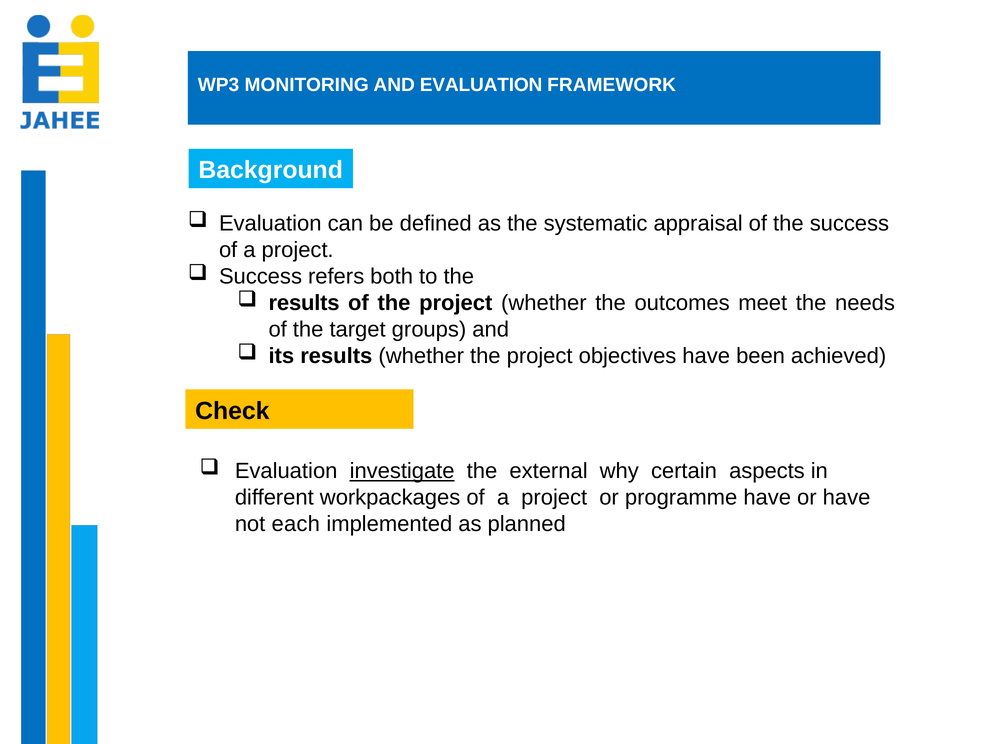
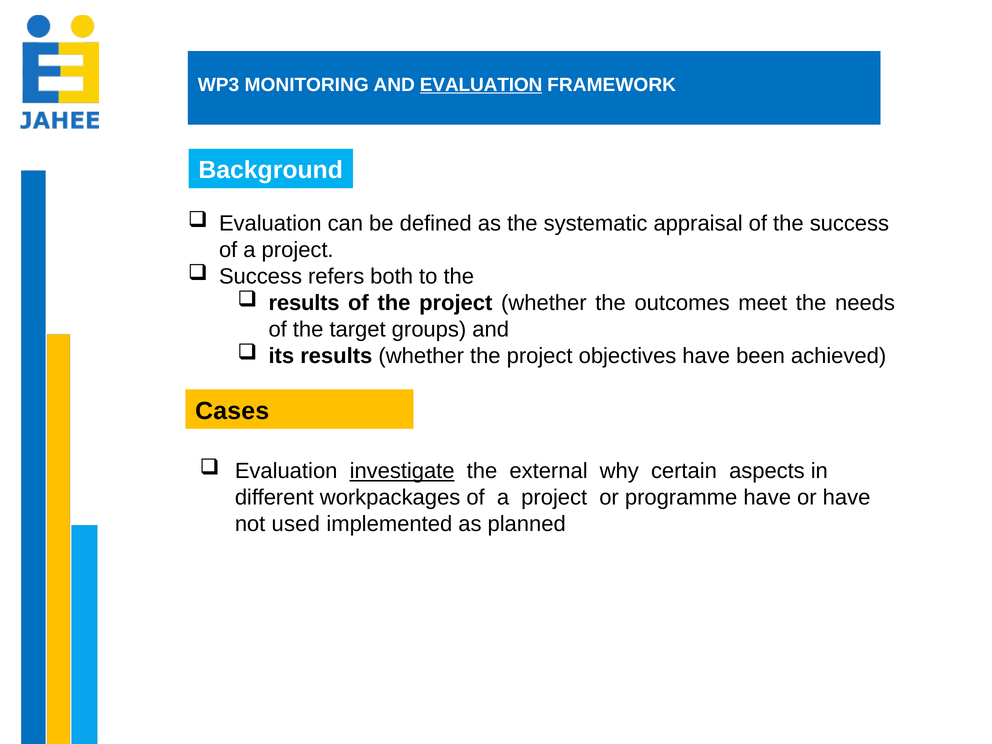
EVALUATION underline: none -> present (481, 85)
Check: Check -> Cases (232, 411)
each: each -> used (296, 524)
